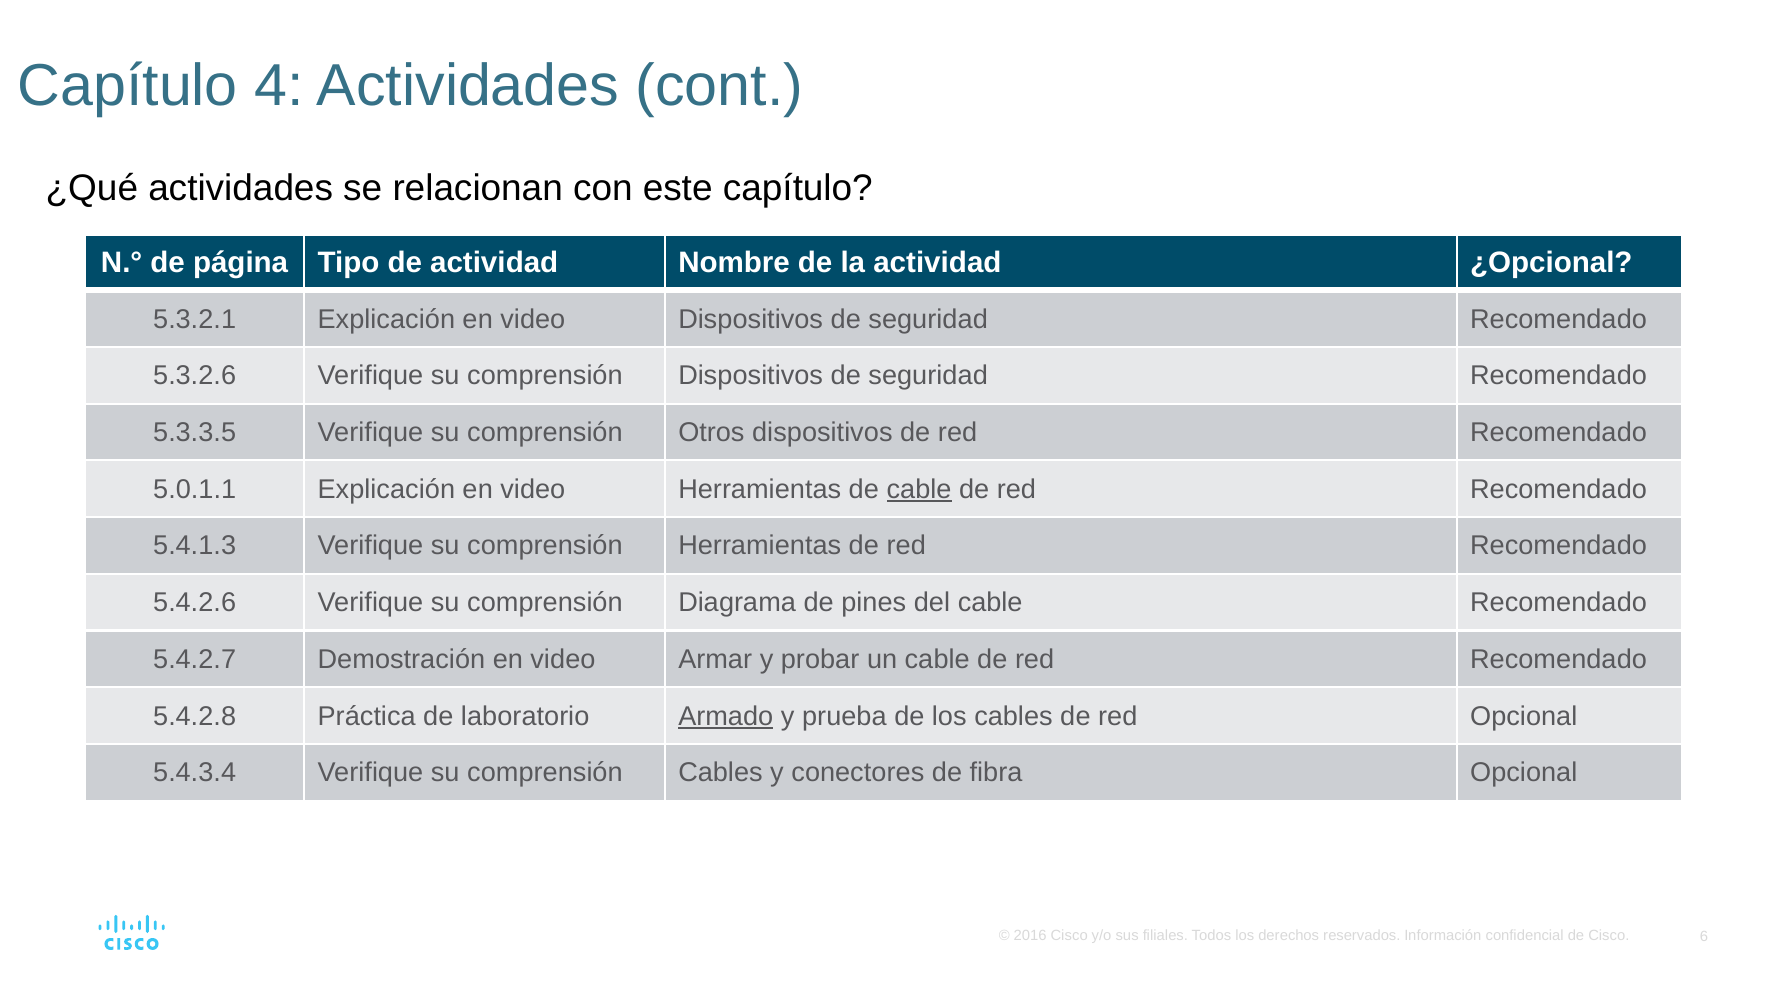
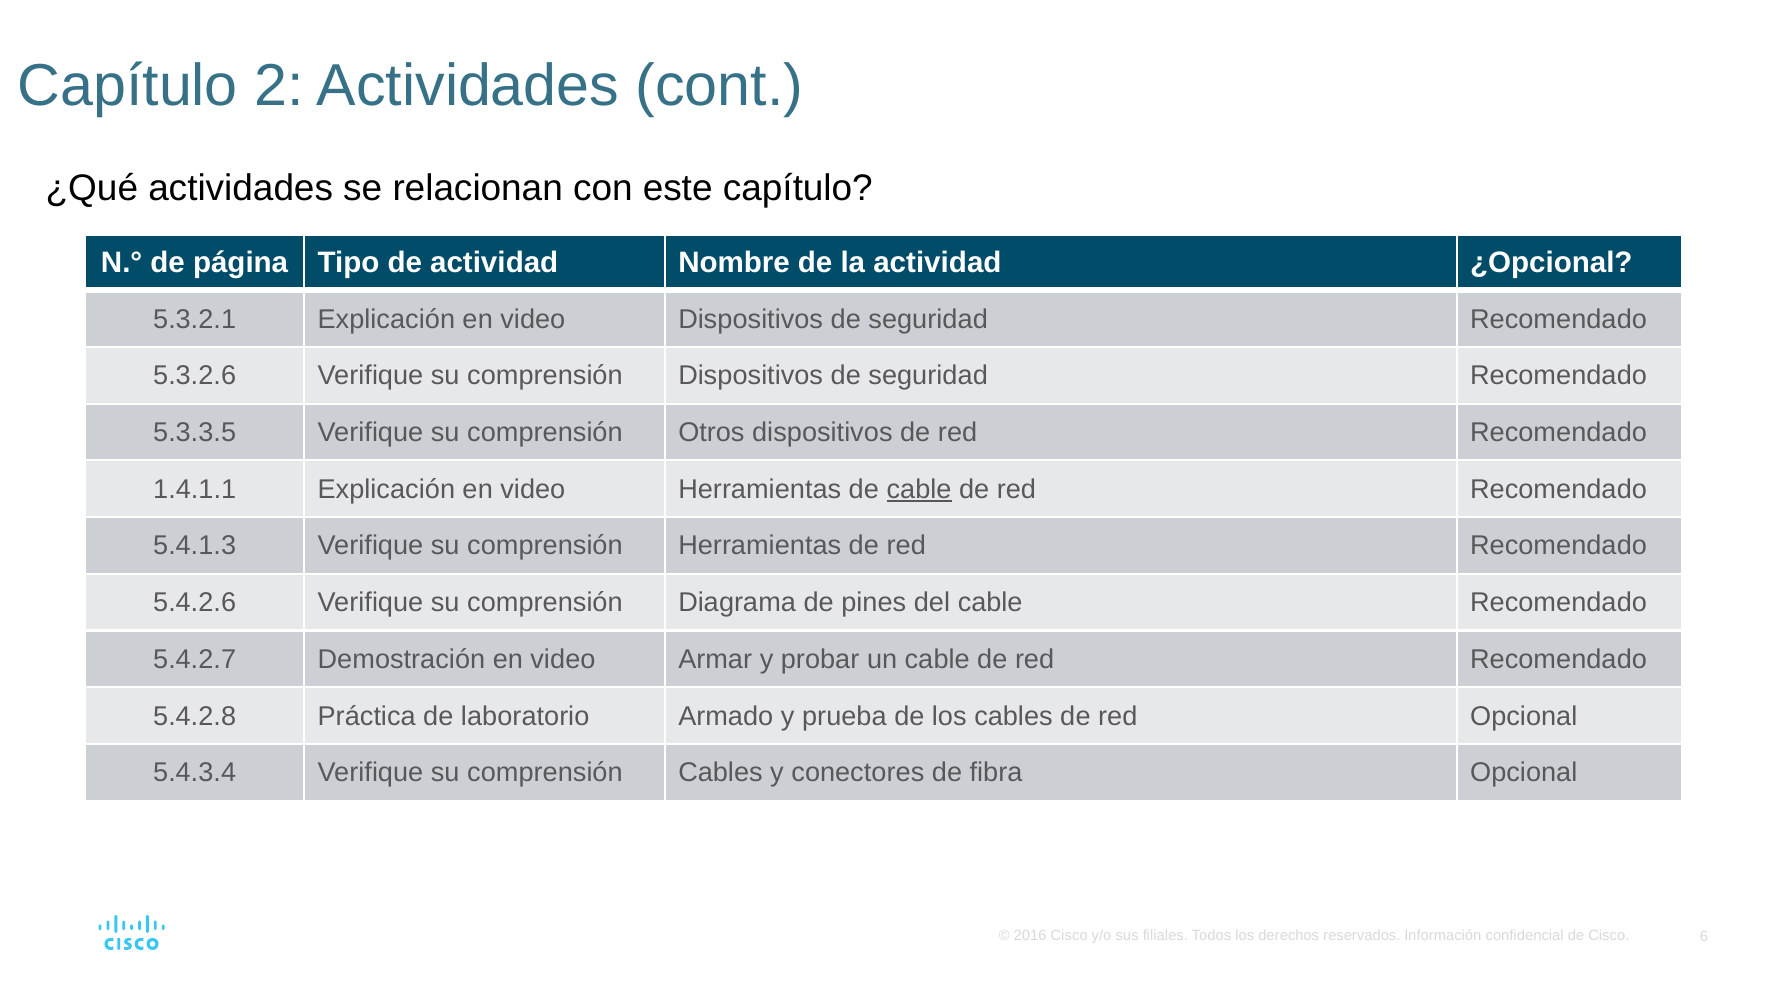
4: 4 -> 2 (279, 86)
5.0.1.1: 5.0.1.1 -> 1.4.1.1 (195, 489)
Armado underline: present -> none (726, 716)
